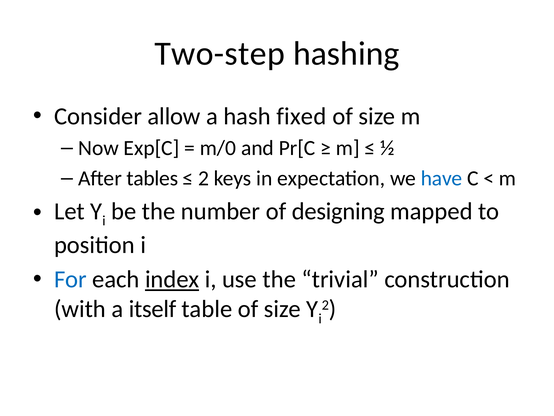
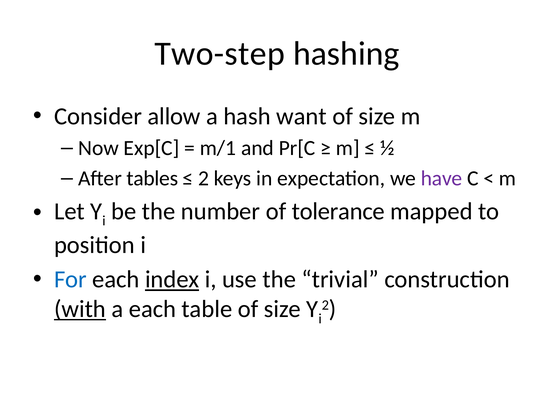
fixed: fixed -> want (302, 116)
m/0: m/0 -> m/1 (218, 148)
have colour: blue -> purple (442, 178)
designing: designing -> tolerance (338, 211)
with underline: none -> present (80, 309)
a itself: itself -> each (152, 309)
